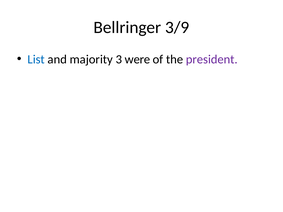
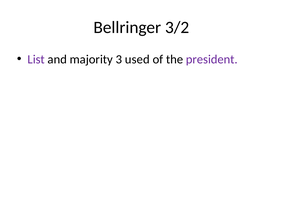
3/9: 3/9 -> 3/2 (177, 27)
List colour: blue -> purple (36, 59)
were: were -> used (137, 59)
